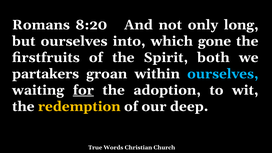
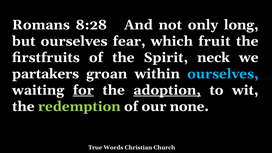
8:20: 8:20 -> 8:28 (91, 25)
into: into -> fear (129, 41)
gone: gone -> fruit (214, 41)
both: both -> neck (214, 58)
adoption underline: none -> present (167, 90)
redemption colour: yellow -> light green (79, 106)
deep: deep -> none (189, 106)
